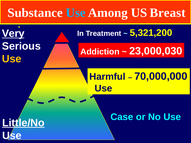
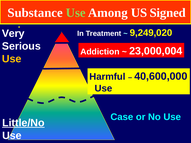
Use colour: light blue -> light green (76, 13)
Breast: Breast -> Signed (168, 13)
Very underline: present -> none (13, 34)
5,321,200: 5,321,200 -> 9,249,020 (151, 33)
23,000,030: 23,000,030 -> 23,000,004 (156, 51)
70,000,000: 70,000,000 -> 40,600,000 (161, 76)
